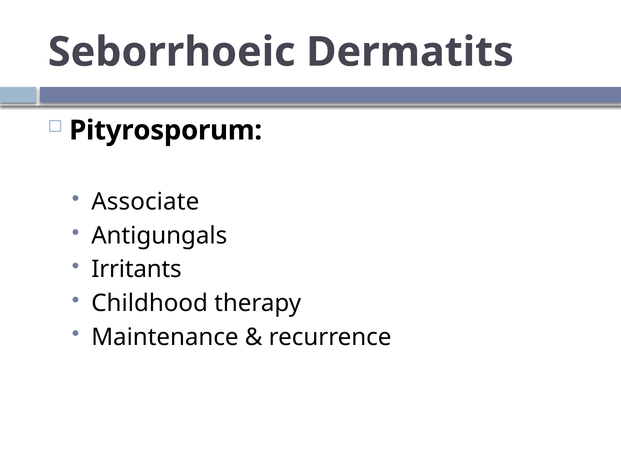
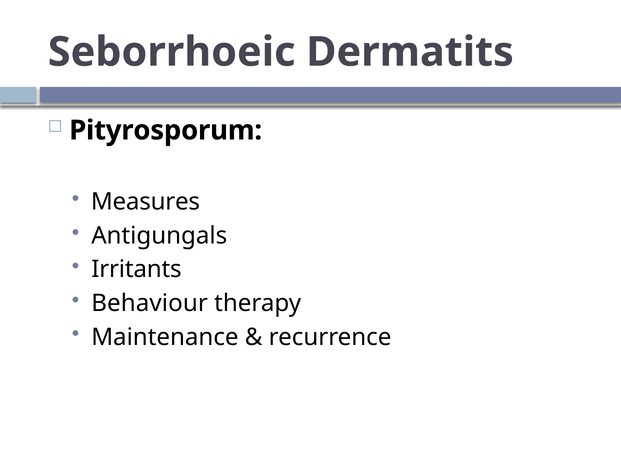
Associate: Associate -> Measures (145, 202)
Childhood: Childhood -> Behaviour (150, 303)
